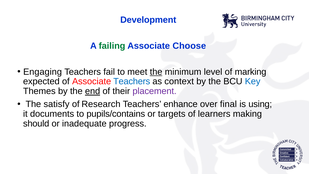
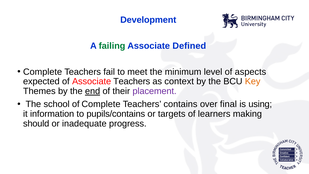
Choose: Choose -> Defined (189, 46)
Engaging: Engaging -> Complete (43, 72)
the underline: present -> none (156, 72)
marking: marking -> aspects (250, 72)
Teachers colour: blue -> black (132, 81)
Key colour: blue -> orange (253, 81)
satisfy: satisfy -> school (57, 104)
of Research: Research -> Complete (101, 104)
enhance: enhance -> contains (180, 104)
documents: documents -> information (52, 114)
